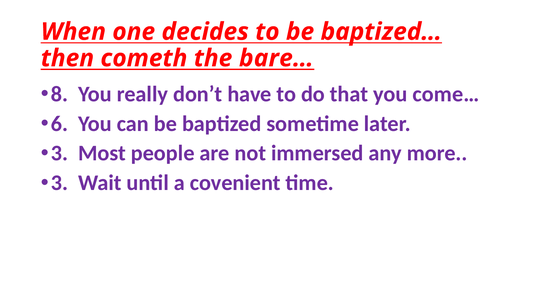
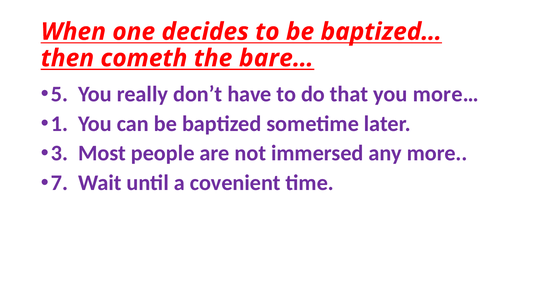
8: 8 -> 5 (59, 94)
come…: come… -> more… (446, 94)
6: 6 -> 1 (59, 124)
3: 3 -> 7 (59, 183)
